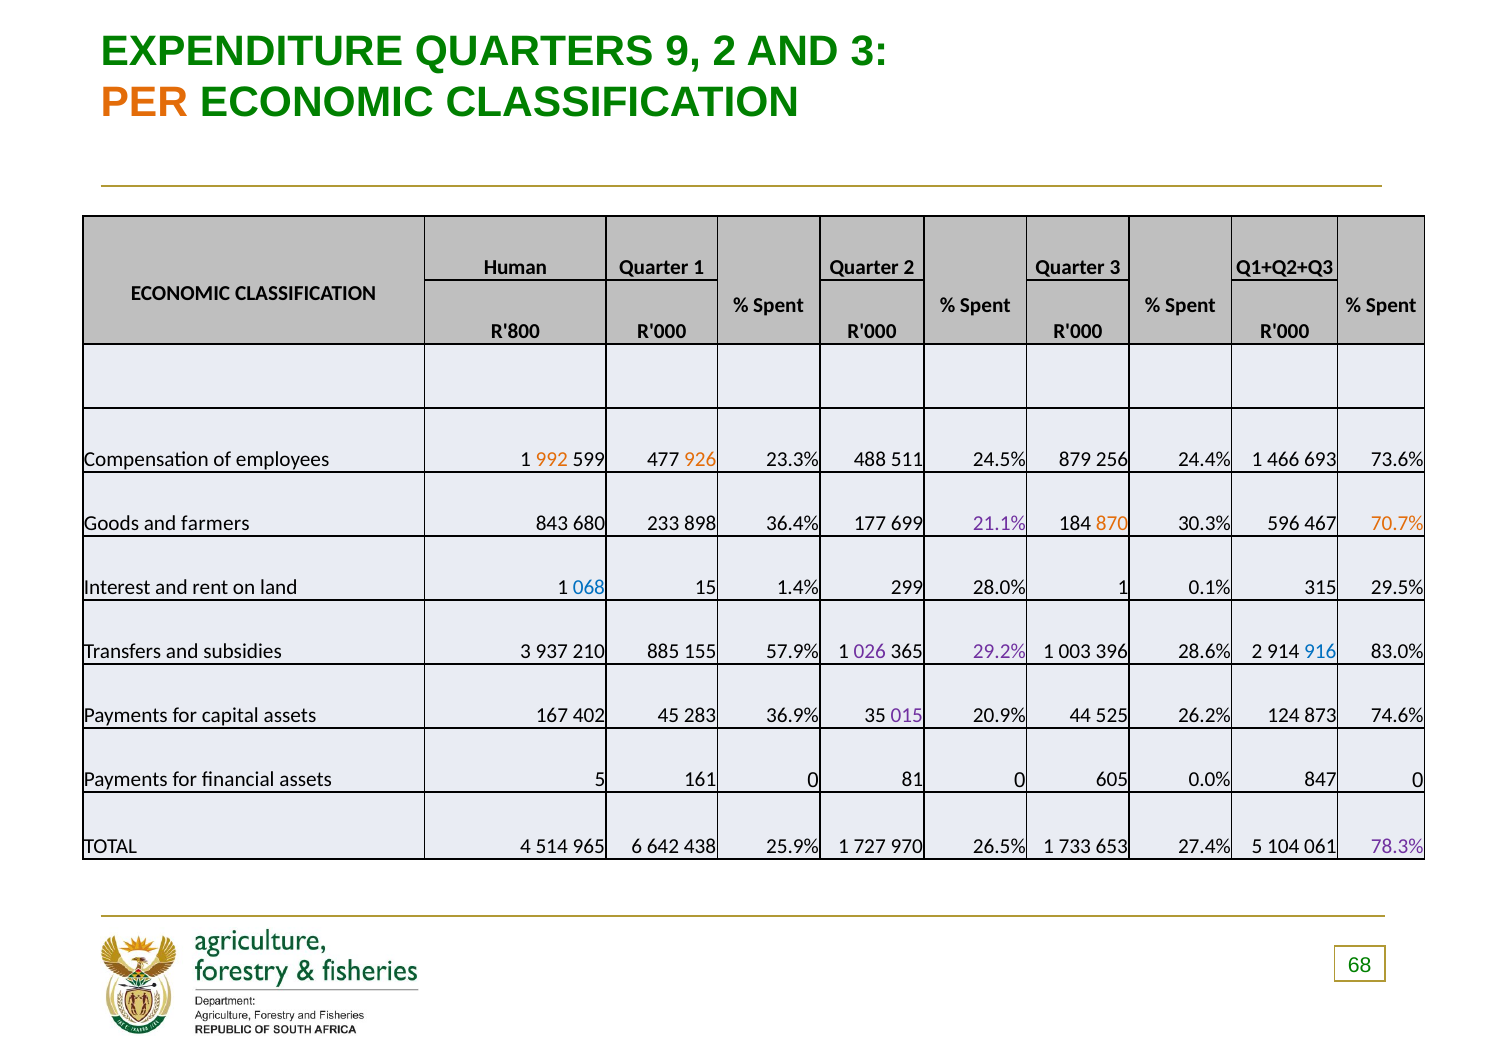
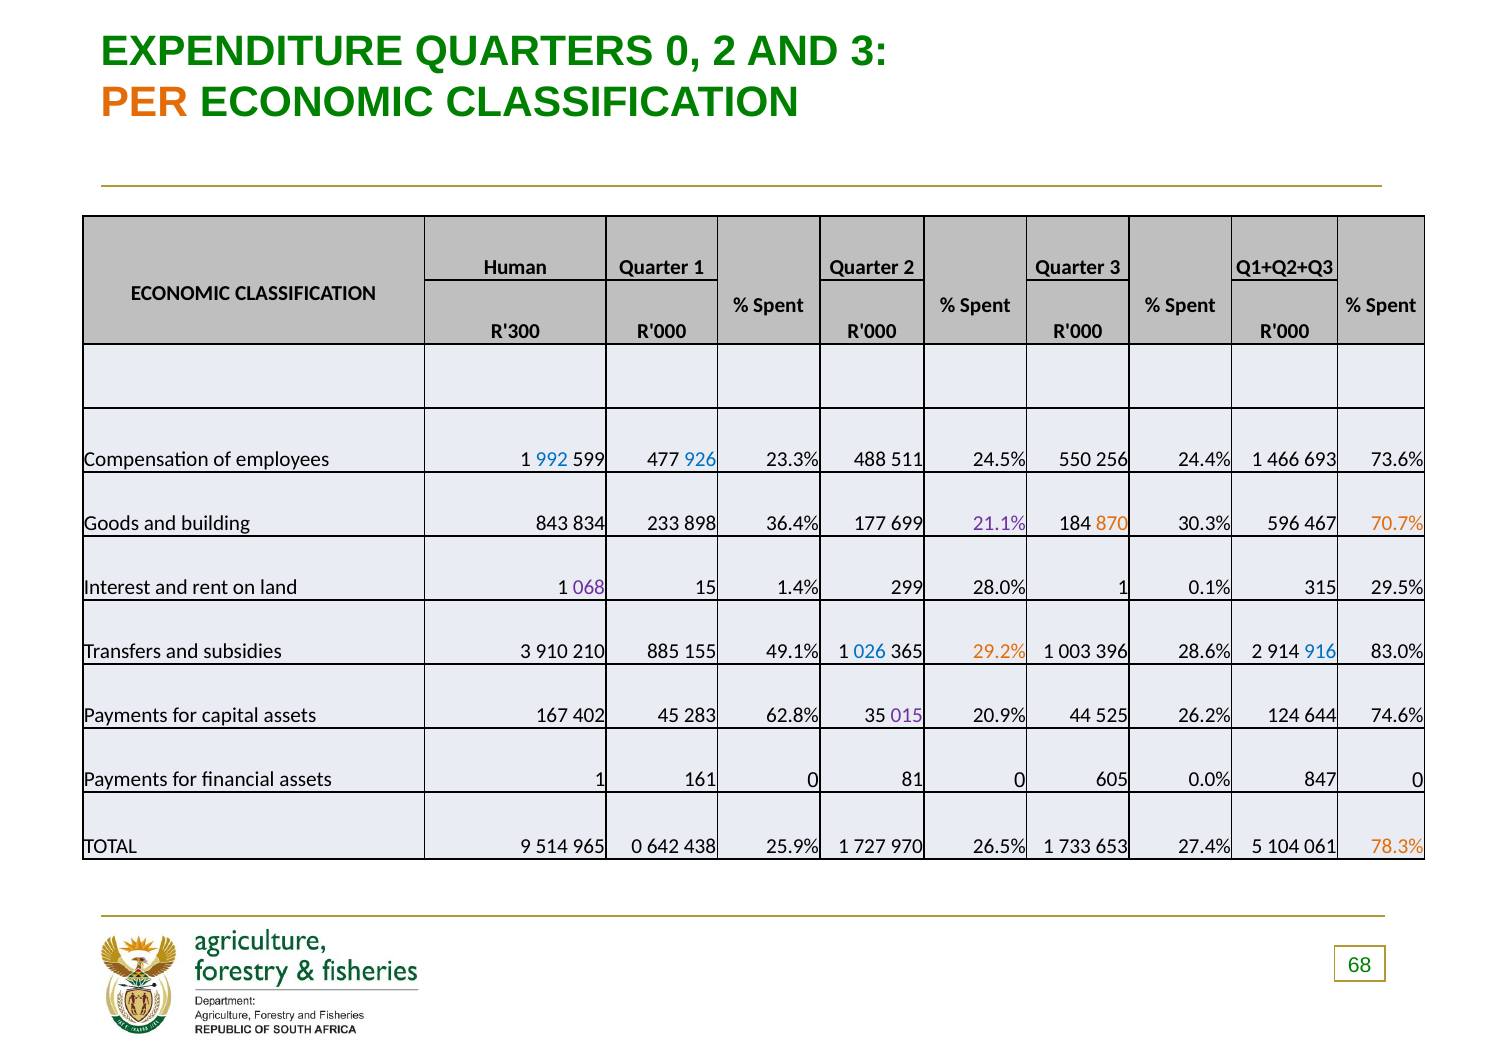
QUARTERS 9: 9 -> 0 (683, 51)
R'800: R'800 -> R'300 (515, 332)
992 colour: orange -> blue (552, 460)
926 colour: orange -> blue (700, 460)
879: 879 -> 550 (1075, 460)
farmers: farmers -> building (216, 524)
680: 680 -> 834 (589, 524)
068 colour: blue -> purple (589, 588)
937: 937 -> 910 (552, 652)
57.9%: 57.9% -> 49.1% (793, 652)
026 colour: purple -> blue (870, 652)
29.2% colour: purple -> orange (999, 652)
36.9%: 36.9% -> 62.8% (793, 716)
873: 873 -> 644 (1321, 716)
assets 5: 5 -> 1 (600, 780)
4: 4 -> 9 (525, 847)
965 6: 6 -> 0 (637, 847)
78.3% colour: purple -> orange (1397, 847)
